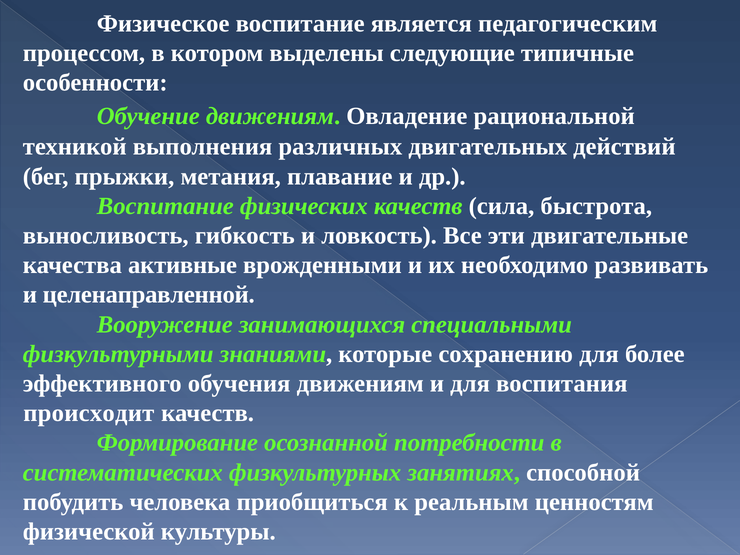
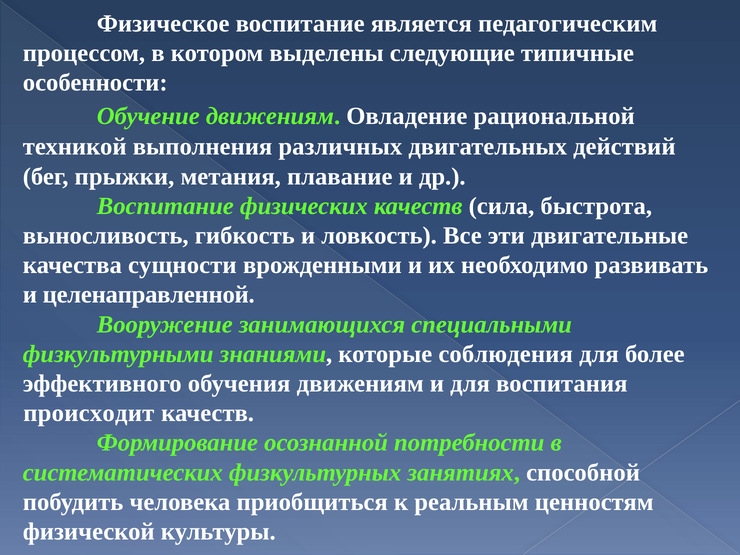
активные: активные -> сущности (182, 265)
сохранению: сохранению -> соблюдения (506, 354)
